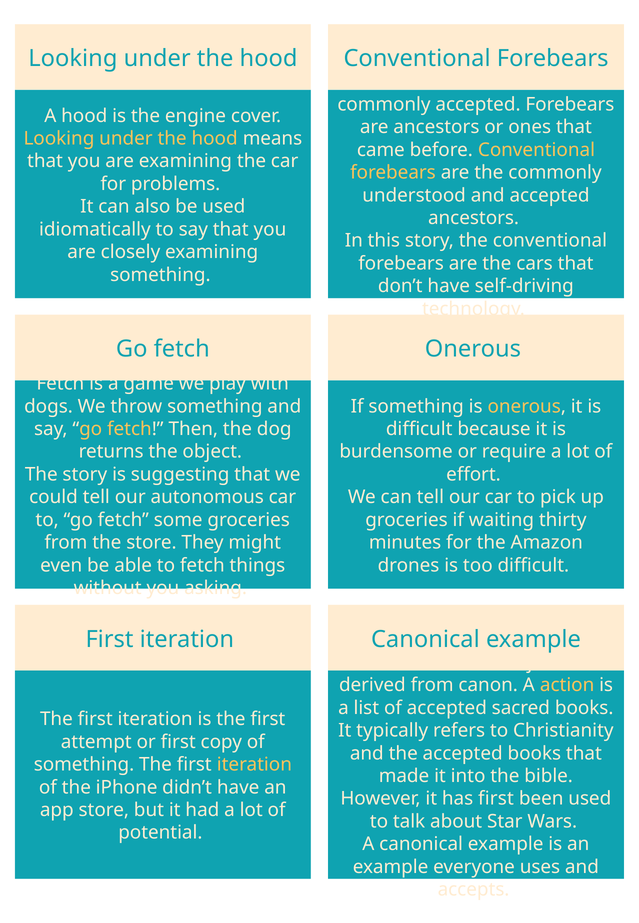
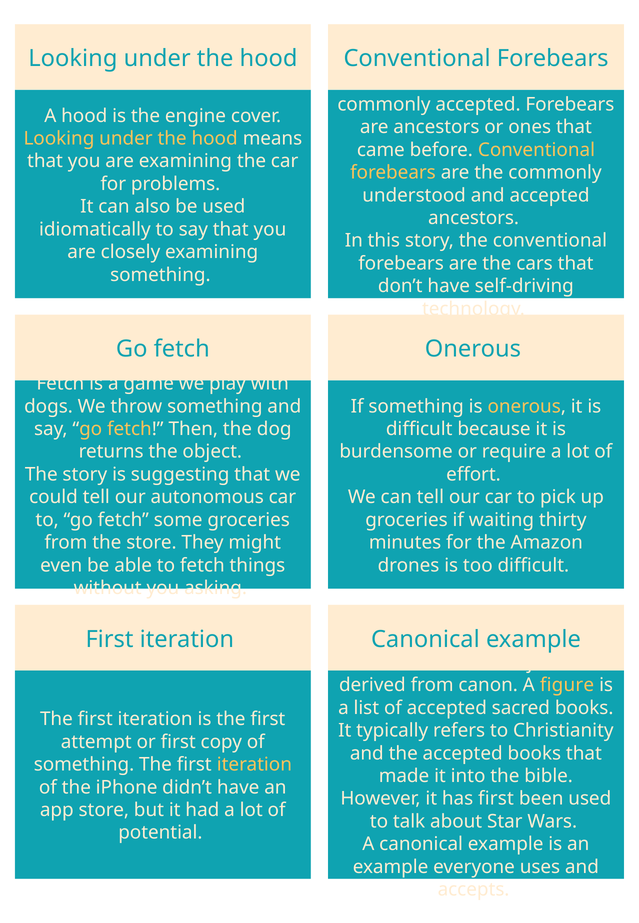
action: action -> figure (567, 685)
